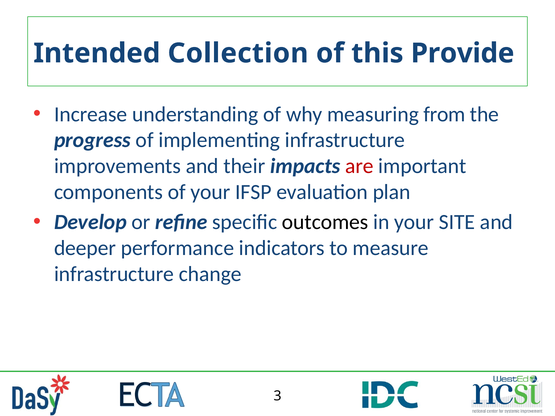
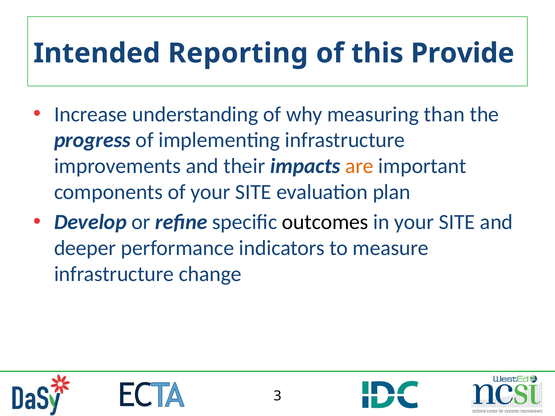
Collection: Collection -> Reporting (238, 53)
from: from -> than (444, 114)
are colour: red -> orange (359, 166)
of your IFSP: IFSP -> SITE (253, 192)
